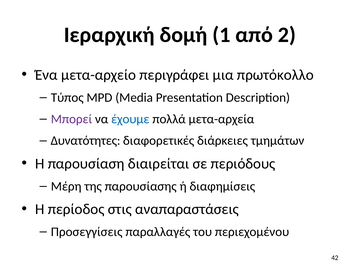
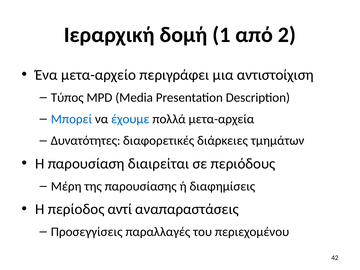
πρωτόκολλο: πρωτόκολλο -> αντιστοίχιση (275, 75)
Μπορεί colour: purple -> blue (71, 119)
στις: στις -> αντί (120, 209)
